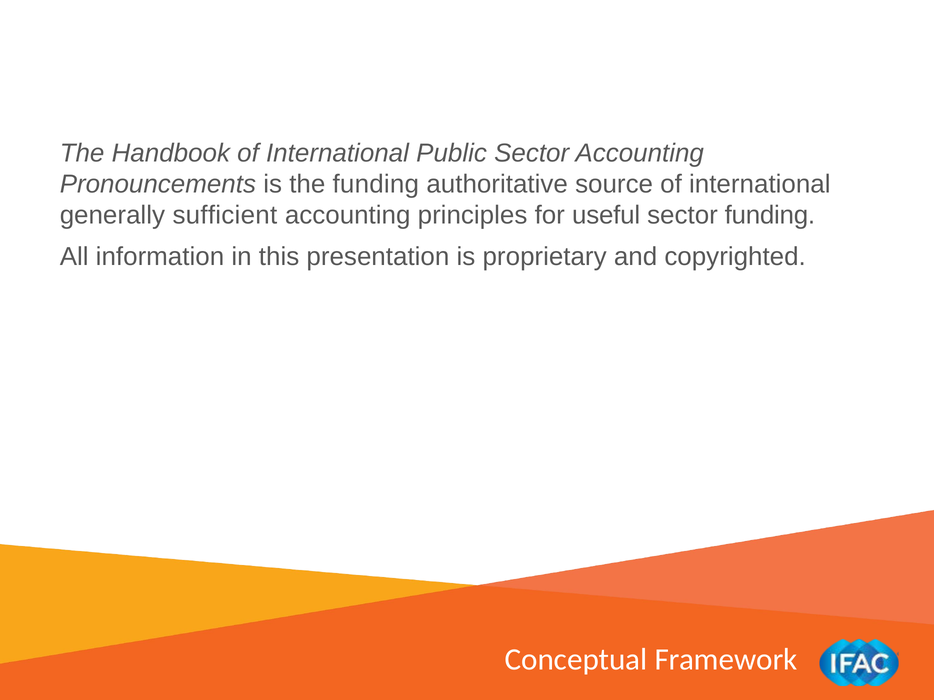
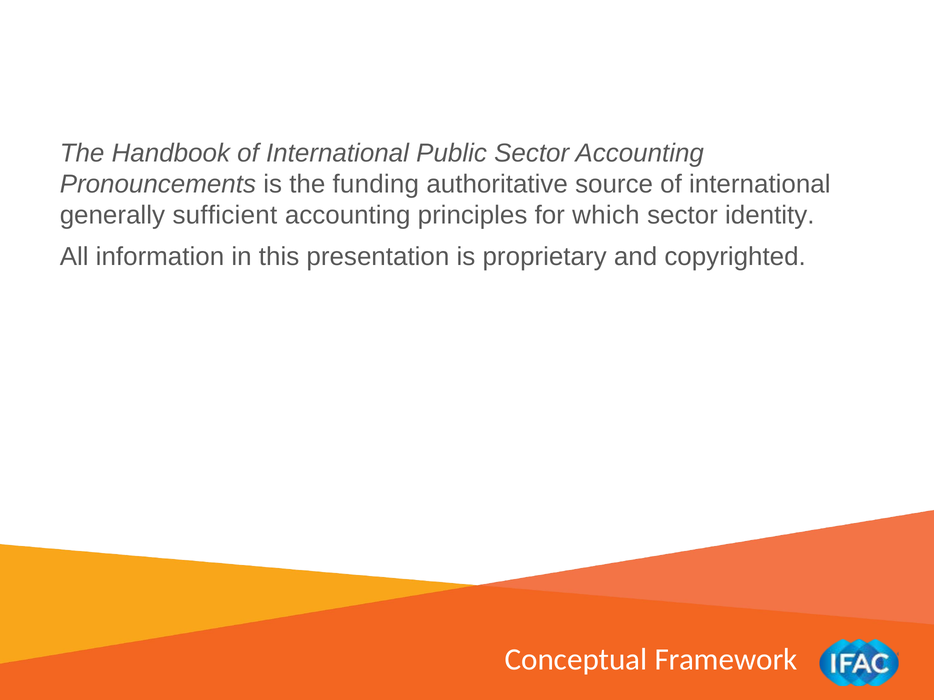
useful: useful -> which (606, 216)
sector funding: funding -> identity (770, 216)
